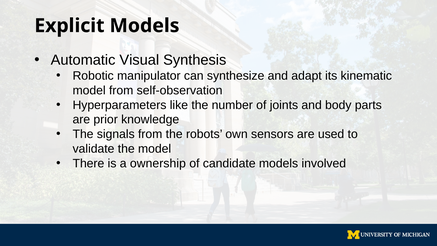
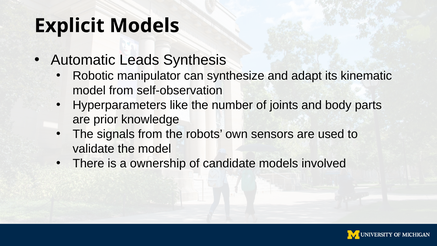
Visual: Visual -> Leads (139, 60)
